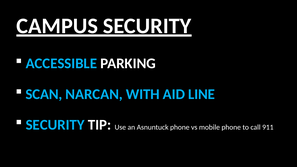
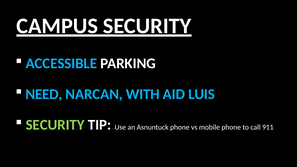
SCAN: SCAN -> NEED (44, 94)
LINE: LINE -> LUIS (202, 94)
SECURITY colour: light blue -> light green (55, 125)
